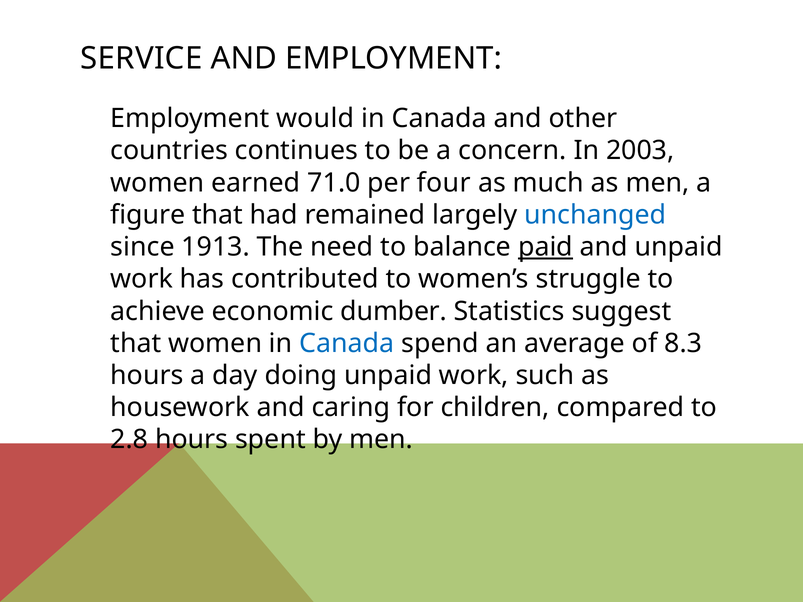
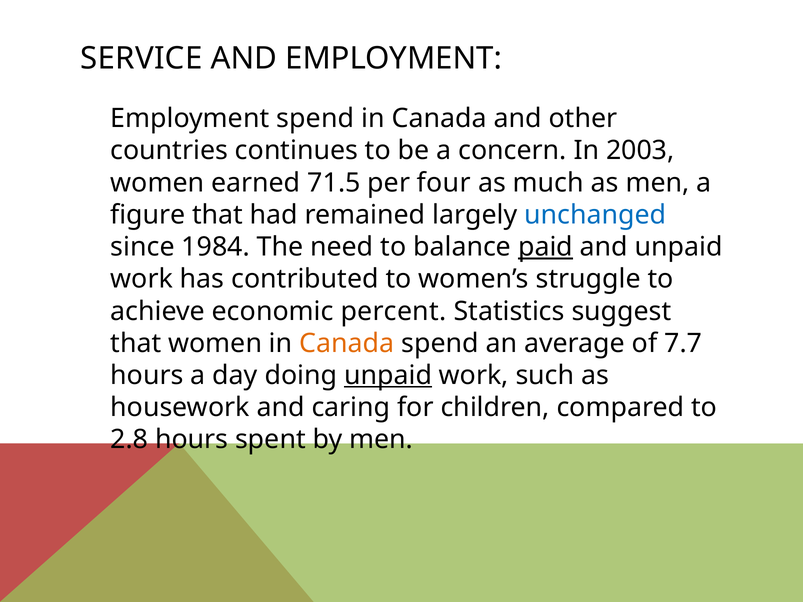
Employment would: would -> spend (315, 119)
71.0: 71.0 -> 71.5 (334, 183)
1913: 1913 -> 1984 (216, 247)
dumber: dumber -> percent (393, 311)
Canada colour: blue -> orange (347, 343)
8.3: 8.3 -> 7.7 (683, 343)
unpaid underline: none -> present (388, 376)
